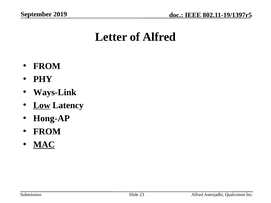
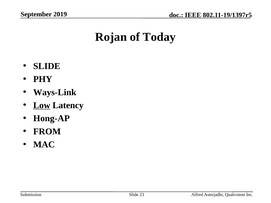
Letter: Letter -> Rojan (111, 37)
of Alfred: Alfred -> Today (159, 37)
FROM: FROM -> SLIDE (47, 66)
MAC underline: present -> none (44, 145)
